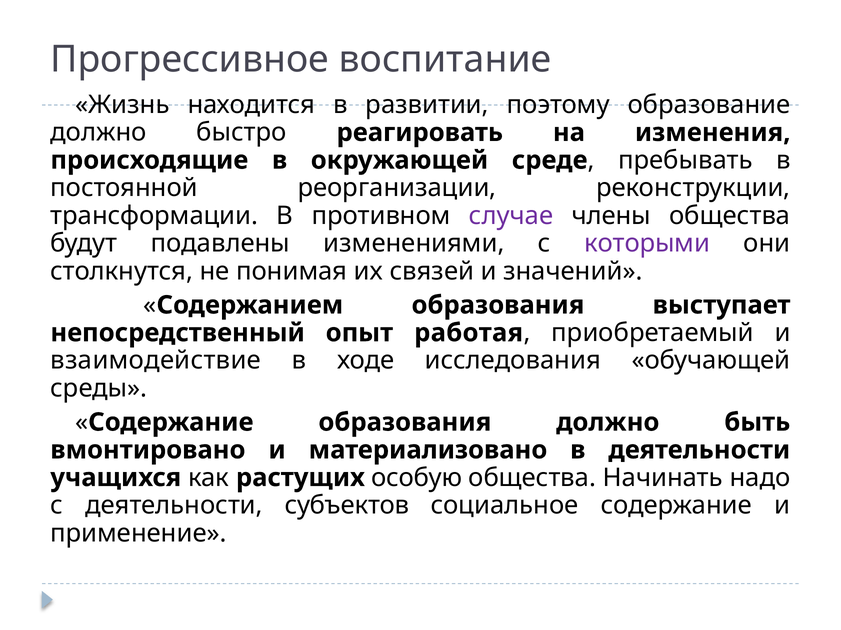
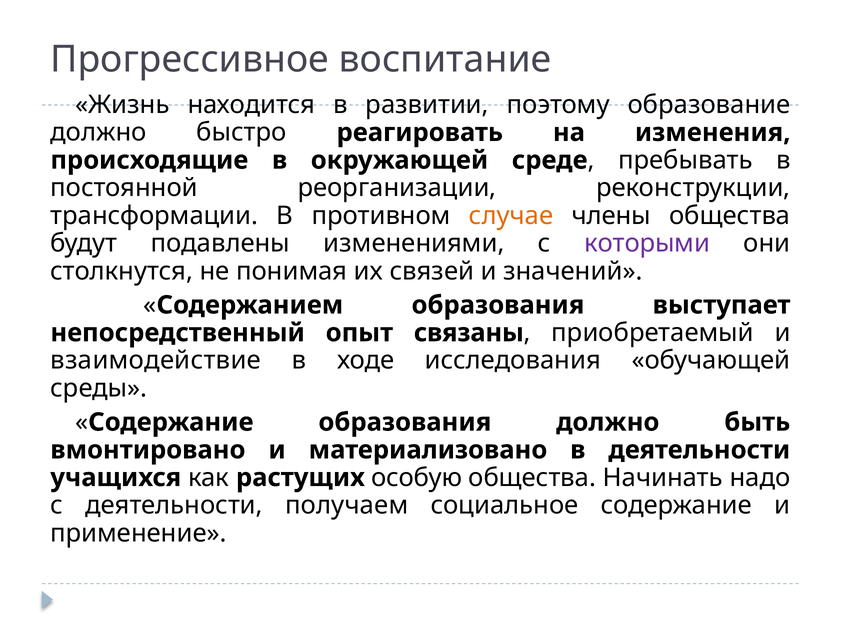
случае colour: purple -> orange (511, 216)
работая: работая -> связаны (469, 333)
субъектов: субъектов -> получаем (347, 506)
